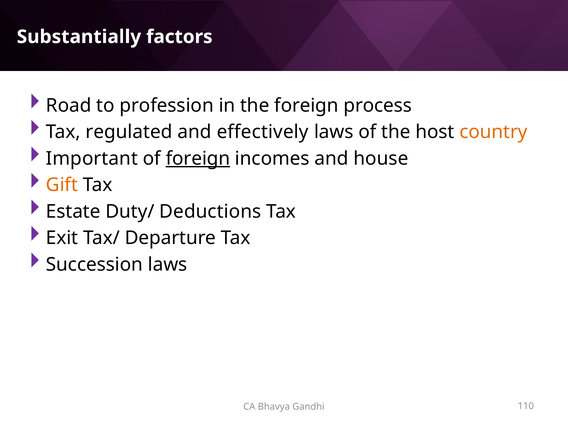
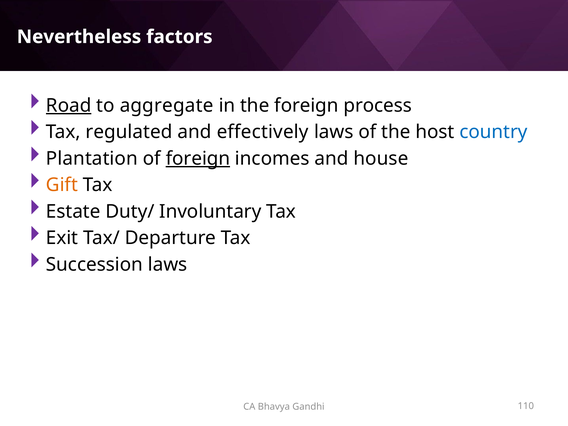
Substantially: Substantially -> Nevertheless (79, 37)
Road underline: none -> present (69, 105)
profession: profession -> aggregate (167, 105)
country colour: orange -> blue (494, 132)
Important: Important -> Plantation (92, 158)
Deductions: Deductions -> Involuntary (210, 211)
